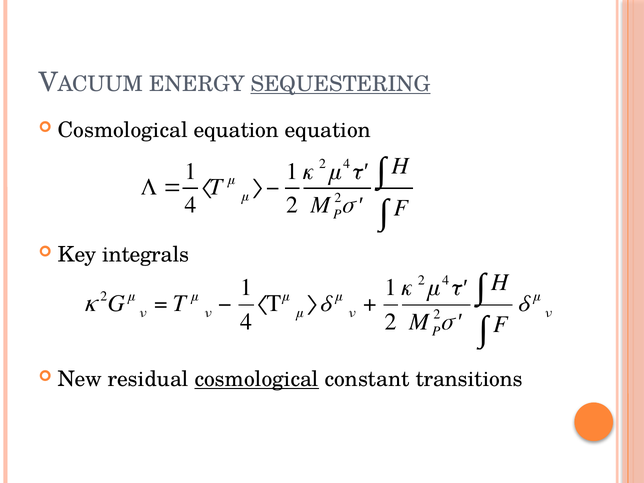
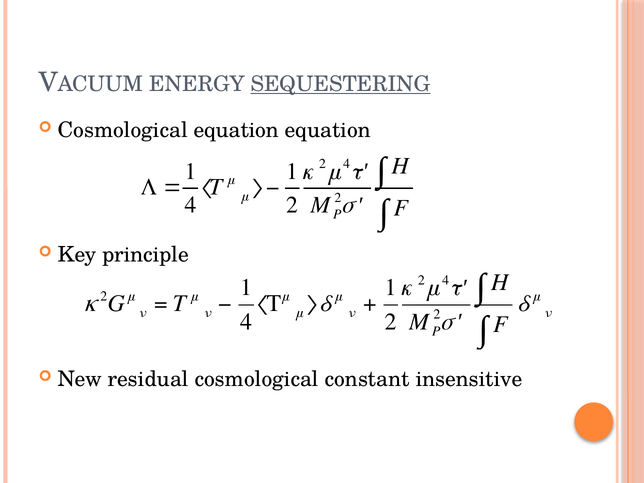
integrals: integrals -> principle (146, 255)
cosmological underline: present -> none (257, 379)
transitions: transitions -> insensitive (469, 379)
